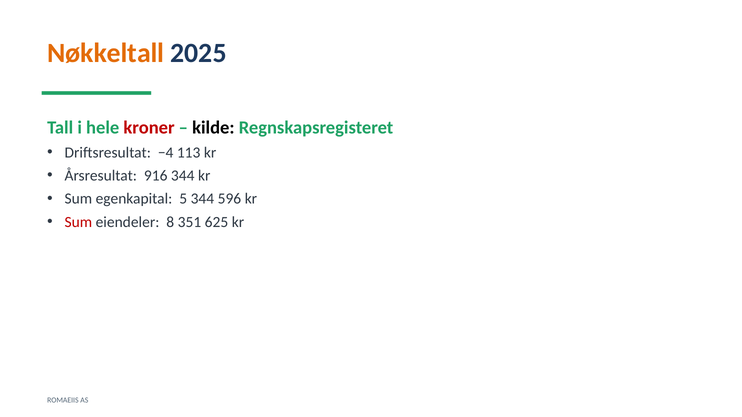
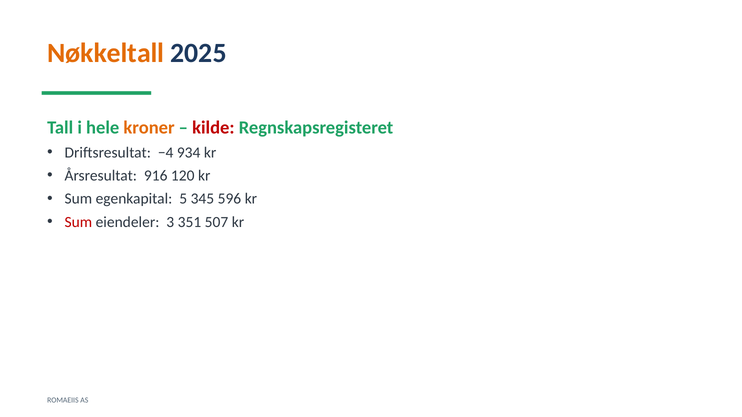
kroner colour: red -> orange (149, 128)
kilde colour: black -> red (213, 128)
113: 113 -> 934 (189, 153)
916 344: 344 -> 120 (183, 176)
5 344: 344 -> 345 (202, 199)
8: 8 -> 3 (170, 222)
625: 625 -> 507 (216, 222)
